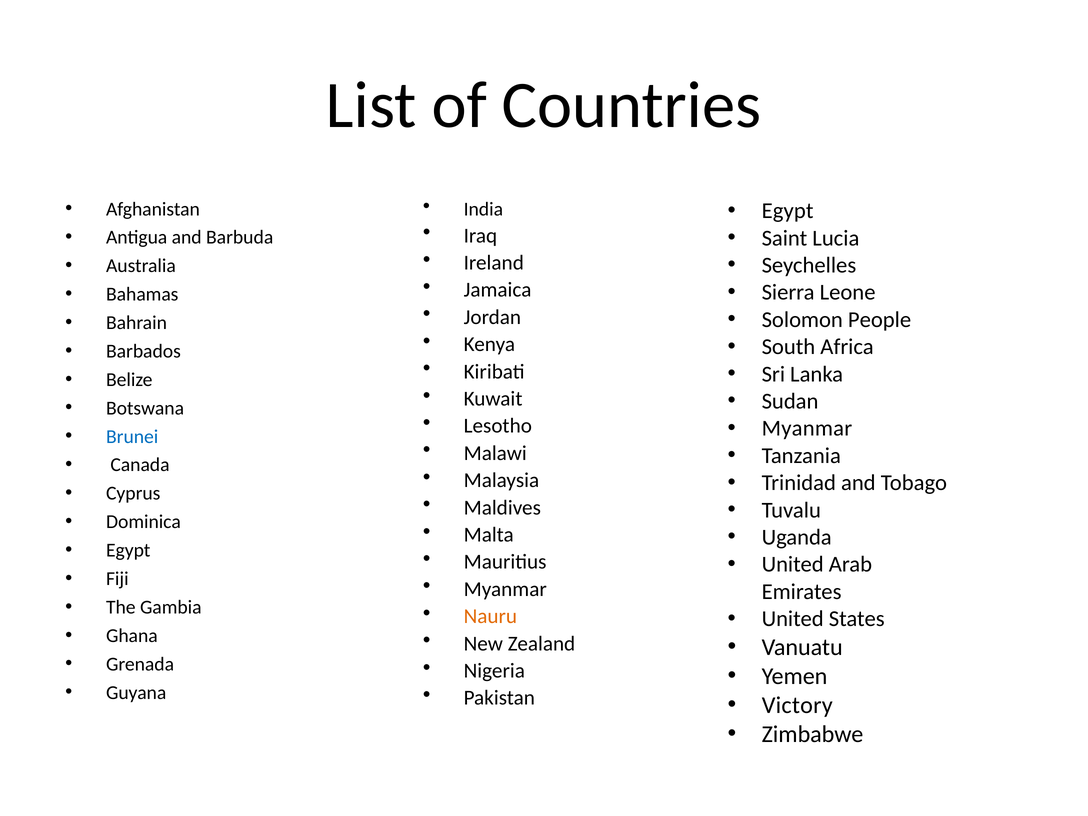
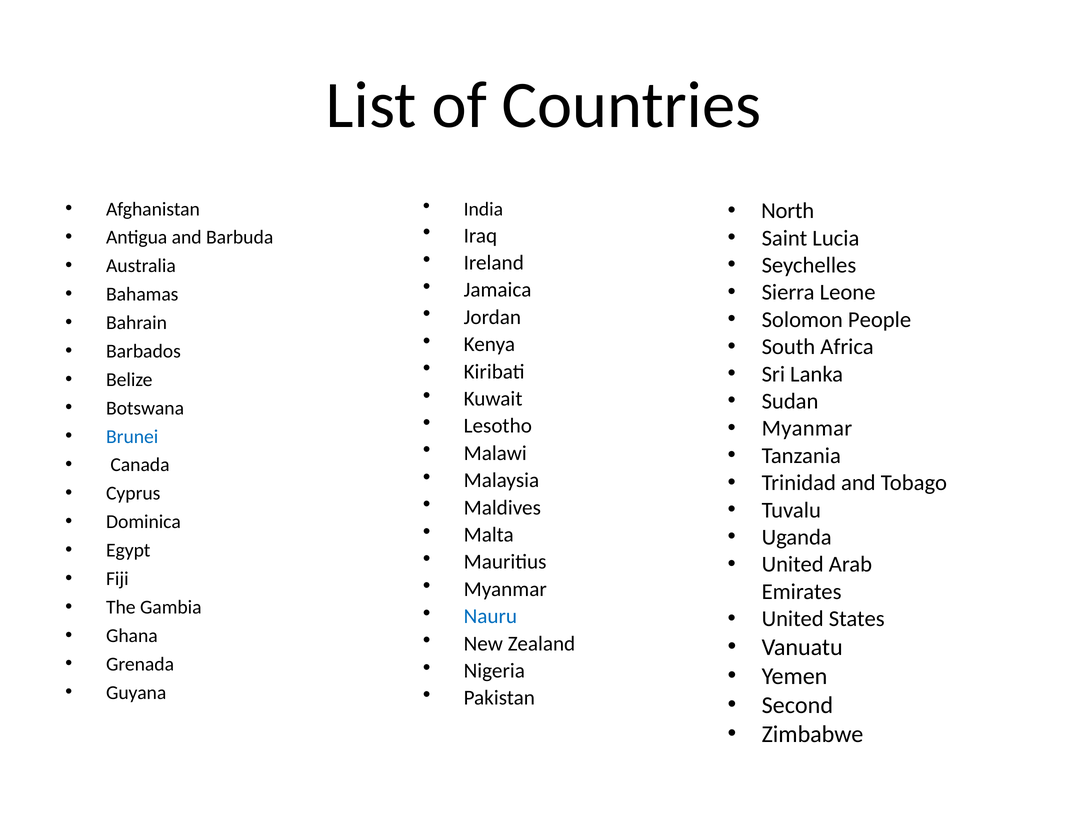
Egypt: Egypt -> North (788, 211)
Nauru colour: orange -> blue (490, 616)
Victory: Victory -> Second (797, 705)
